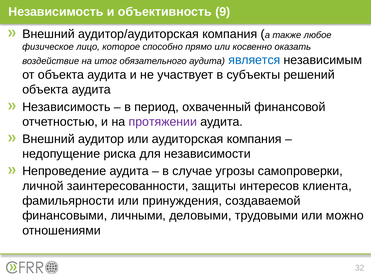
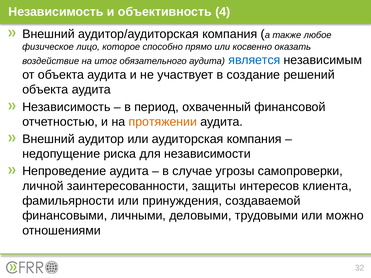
9: 9 -> 4 (223, 12)
субъекты: субъекты -> cоздание (253, 75)
протяжении colour: purple -> orange (163, 122)
